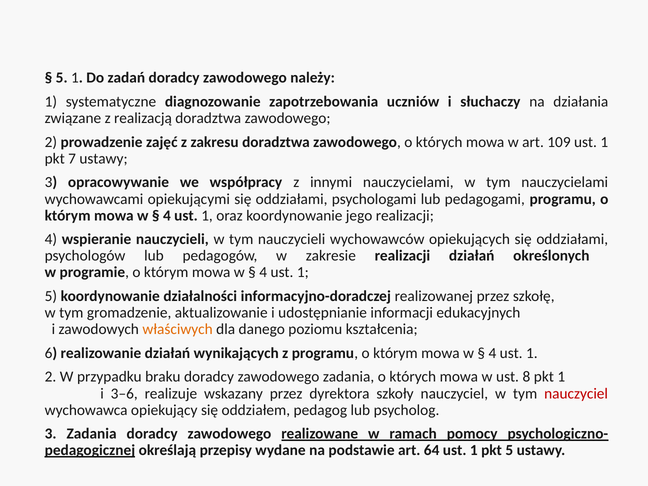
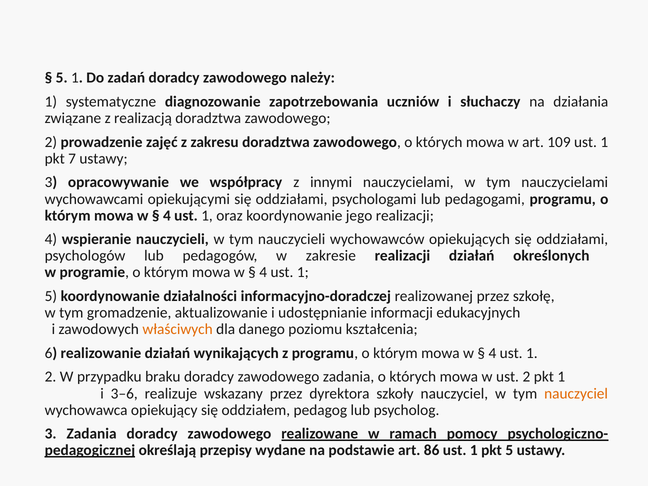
ust 8: 8 -> 2 (526, 377)
nauczyciel colour: red -> orange (576, 393)
64: 64 -> 86 (432, 450)
